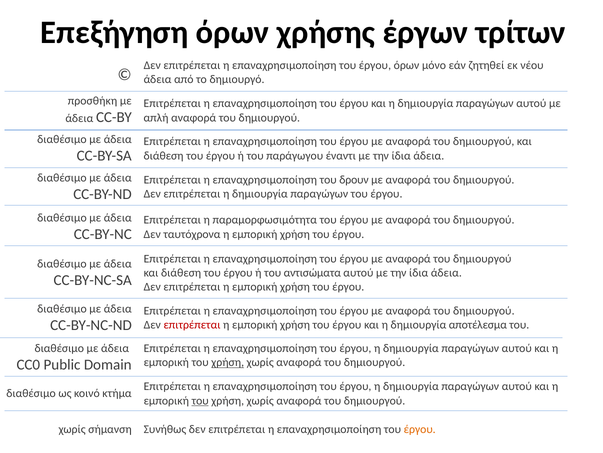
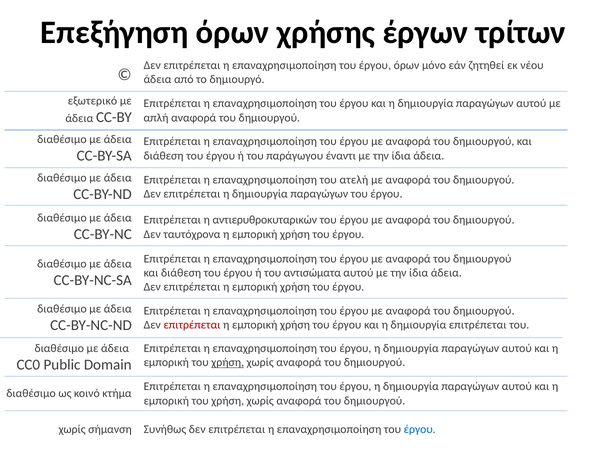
προσθήκη: προσθήκη -> εξωτερικό (92, 101)
δρουν: δρουν -> ατελή (354, 180)
παραμορφωσιμότητα: παραμορφωσιμότητα -> αντιερυθροκυταρικών (265, 220)
δημιουργία αποτέλεσμα: αποτέλεσμα -> επιτρέπεται (478, 325)
του underline: present -> none (200, 400)
έργου colour: orange -> blue (420, 429)
